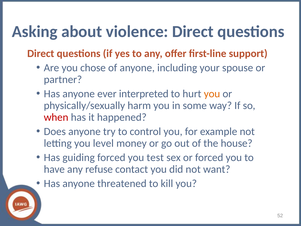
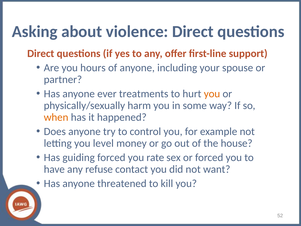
chose: chose -> hours (93, 68)
interpreted: interpreted -> treatments (144, 94)
when colour: red -> orange (56, 117)
test: test -> rate (155, 157)
